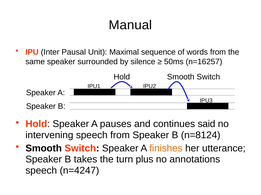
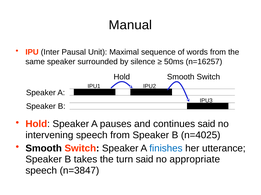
n=8124: n=8124 -> n=4025 (201, 136)
finishes colour: orange -> blue (166, 149)
turn plus: plus -> said (145, 160)
annotations: annotations -> appropriate (195, 160)
n=4247: n=4247 -> n=3847 (79, 171)
